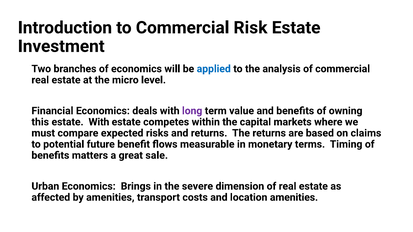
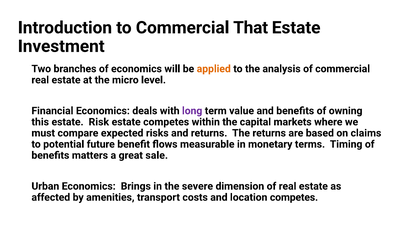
Risk: Risk -> That (251, 28)
applied colour: blue -> orange (214, 69)
estate With: With -> Risk (99, 122)
location amenities: amenities -> competes (294, 198)
